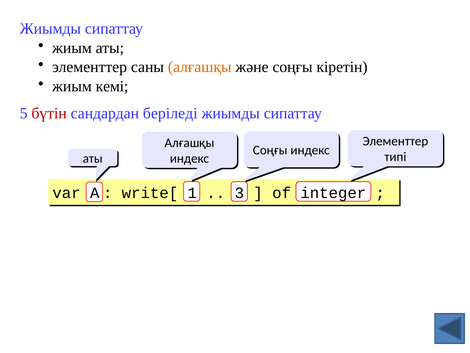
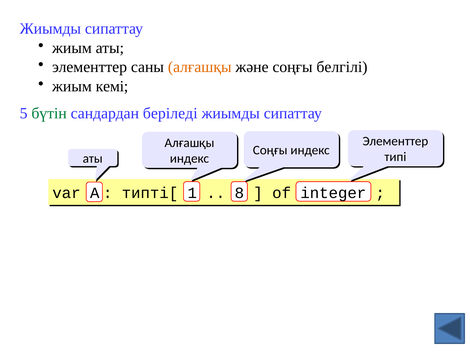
кіретін: кіретін -> белгілі (342, 67)
бүтін colour: red -> green (49, 113)
write[: write[ -> типті[ (150, 193)
3: 3 -> 8 (239, 193)
